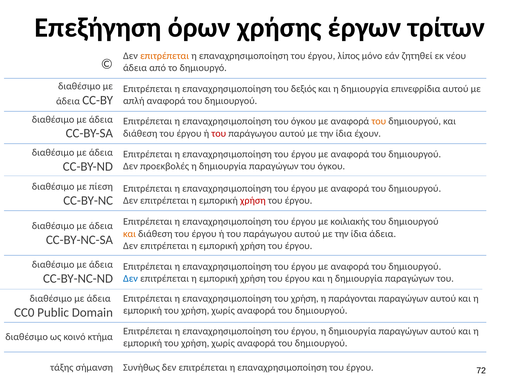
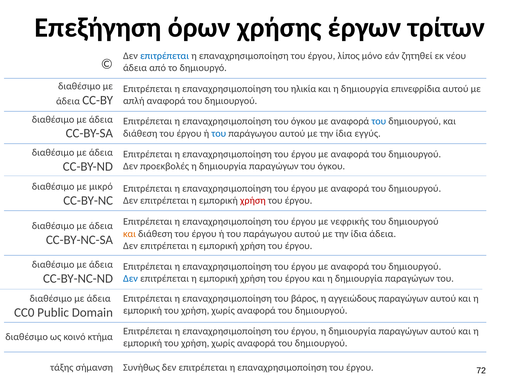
επιτρέπεται colour: orange -> blue (165, 56)
δεξιός: δεξιός -> ηλικία (303, 89)
του colour: orange -> blue (379, 121)
του colour: red -> blue (219, 133)
έχουν: έχουν -> εγγύς (368, 133)
πίεση: πίεση -> μικρό (101, 186)
κοιλιακής: κοιλιακής -> νεφρικής (350, 221)
επαναχρησιμοποίηση του χρήση: χρήση -> βάρος (305, 298)
παράγονται: παράγονται -> αγγειώδους (352, 298)
